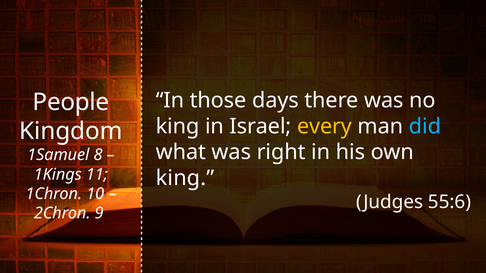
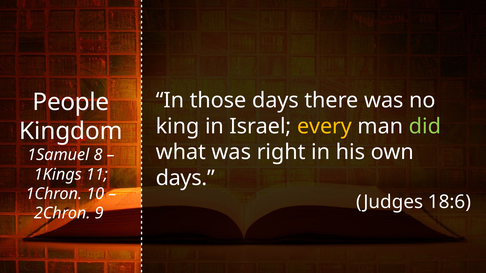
did colour: light blue -> light green (425, 126)
king: king -> days (185, 178)
55:6: 55:6 -> 18:6 (450, 202)
